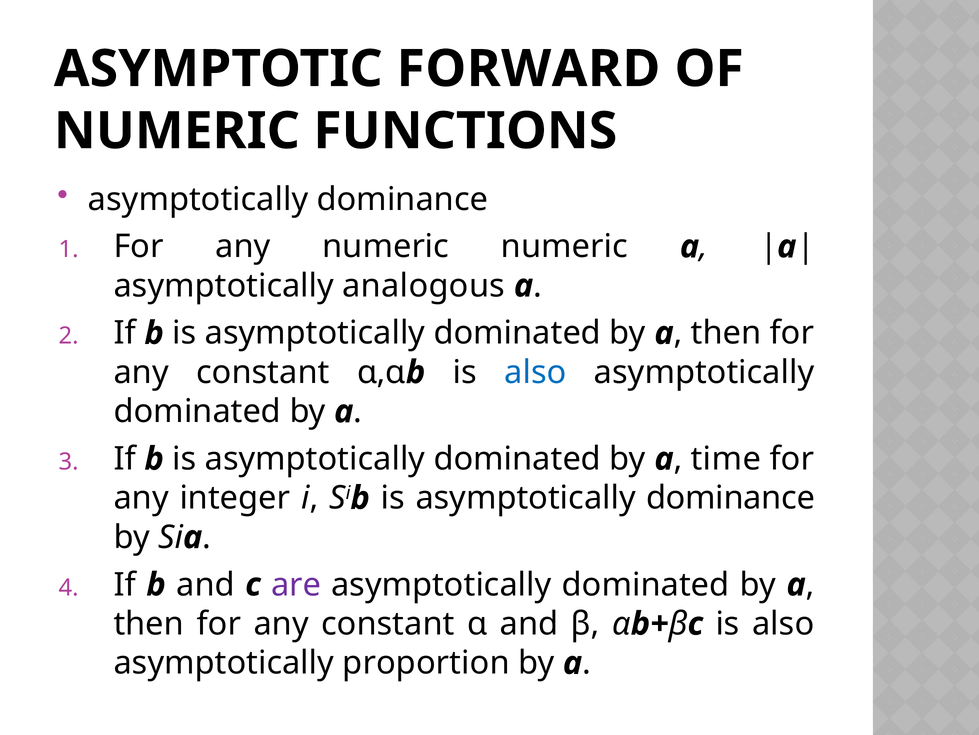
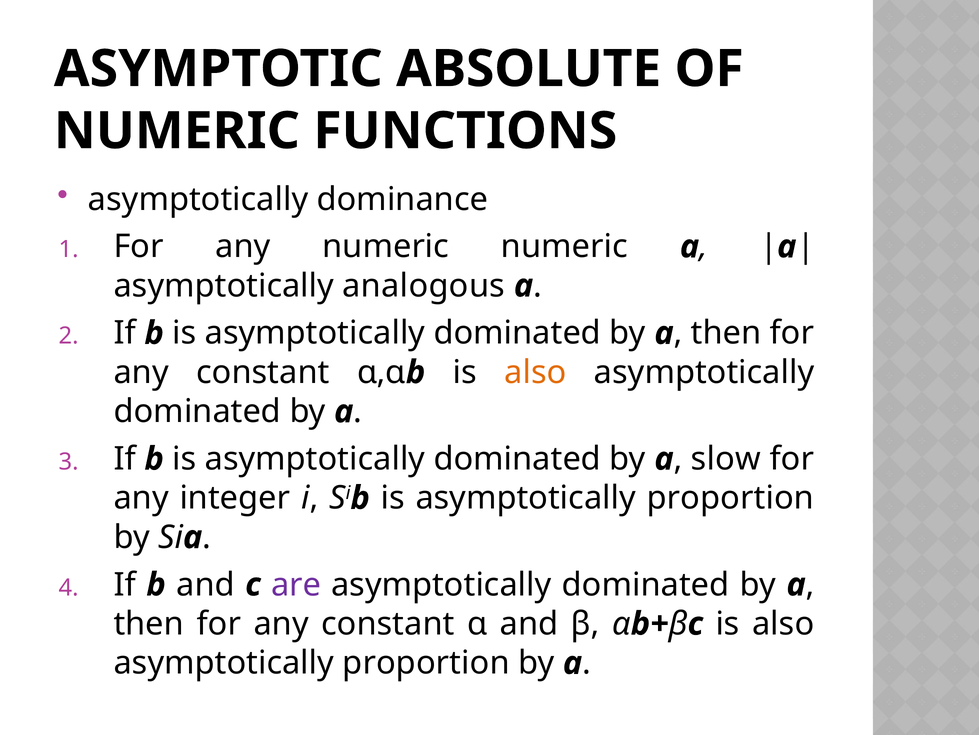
FORWARD: FORWARD -> ABSOLUTE (529, 69)
also colour: blue -> orange (535, 372)
time: time -> slow (726, 458)
is asymptotically dominance: dominance -> proportion (730, 498)
